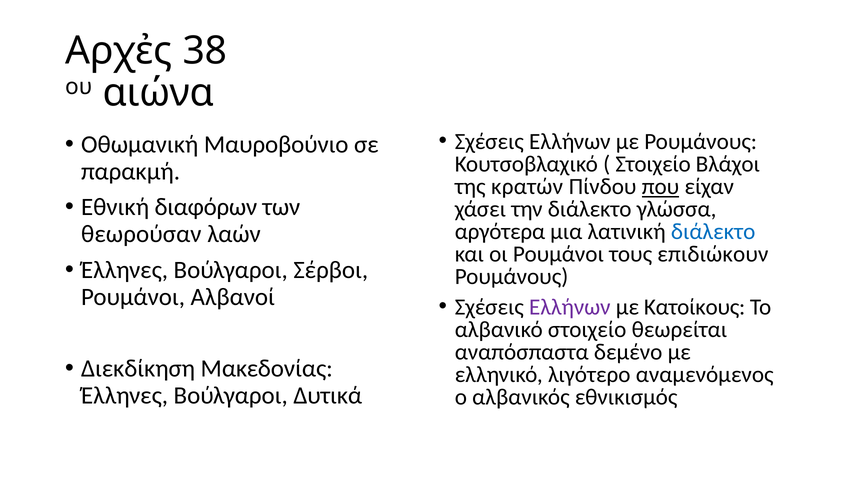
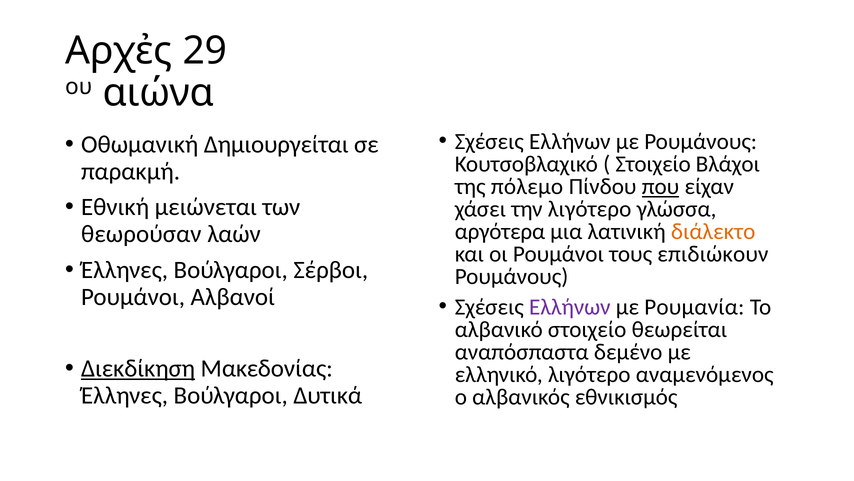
38: 38 -> 29 (205, 51)
Μαυροβούνιο: Μαυροβούνιο -> Δημιουργείται (276, 144)
κρατών: κρατών -> πόλεμο (527, 186)
διαφόρων: διαφόρων -> μειώνεται (206, 207)
την διάλεκτο: διάλεκτο -> λιγότερο (590, 209)
διάλεκτο colour: blue -> orange (713, 231)
Κατοίκους: Κατοίκους -> Ρουμανία (694, 307)
Διεκδίκηση underline: none -> present (138, 368)
